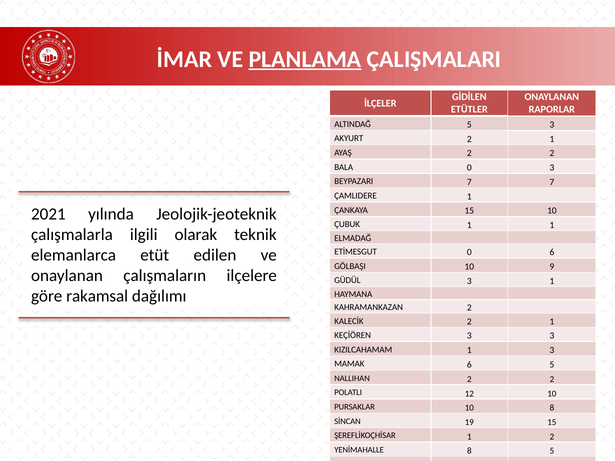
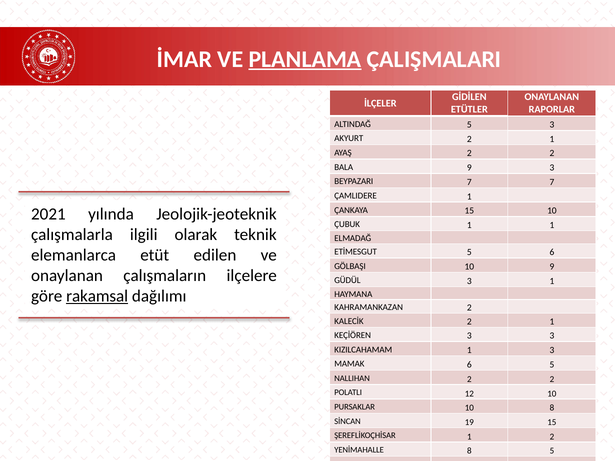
BALA 0: 0 -> 9 (469, 168)
ETİMESGUT 0: 0 -> 5 (469, 252)
rakamsal underline: none -> present (97, 297)
